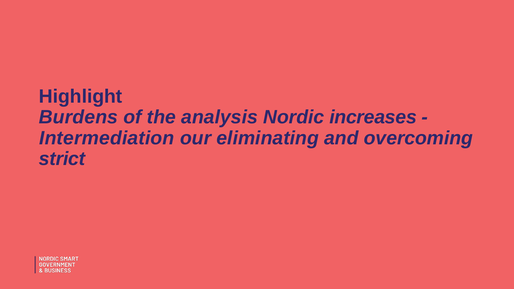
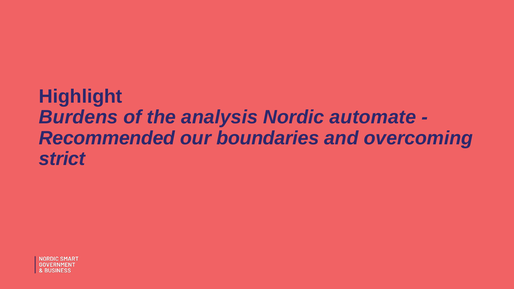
increases: increases -> automate (373, 117)
Intermediation: Intermediation -> Recommended (107, 138)
eliminating: eliminating -> boundaries (268, 138)
